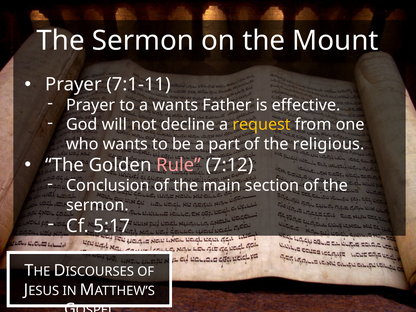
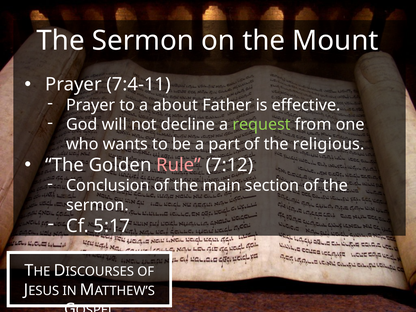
7:1-11: 7:1-11 -> 7:4-11 (139, 85)
a wants: wants -> about (175, 105)
request colour: yellow -> light green (262, 125)
